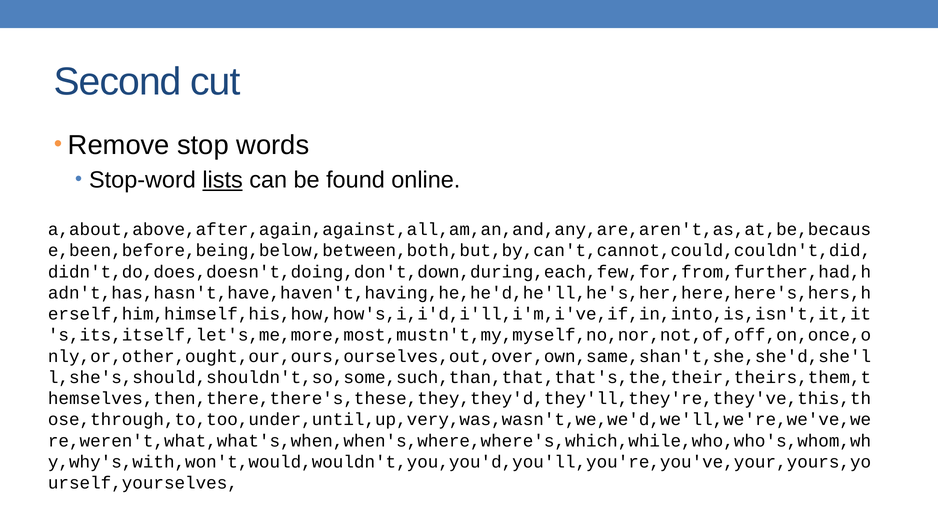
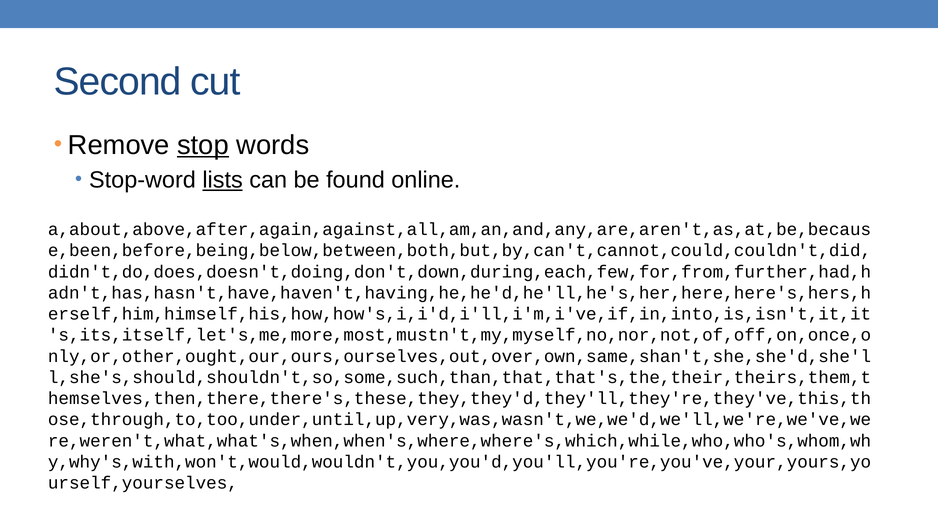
stop underline: none -> present (203, 145)
